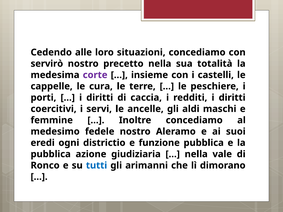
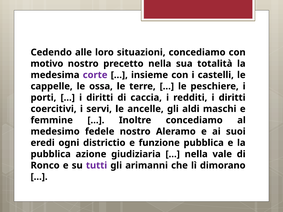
servirò: servirò -> motivo (47, 64)
cura: cura -> ossa (101, 86)
tutti colour: blue -> purple (97, 166)
